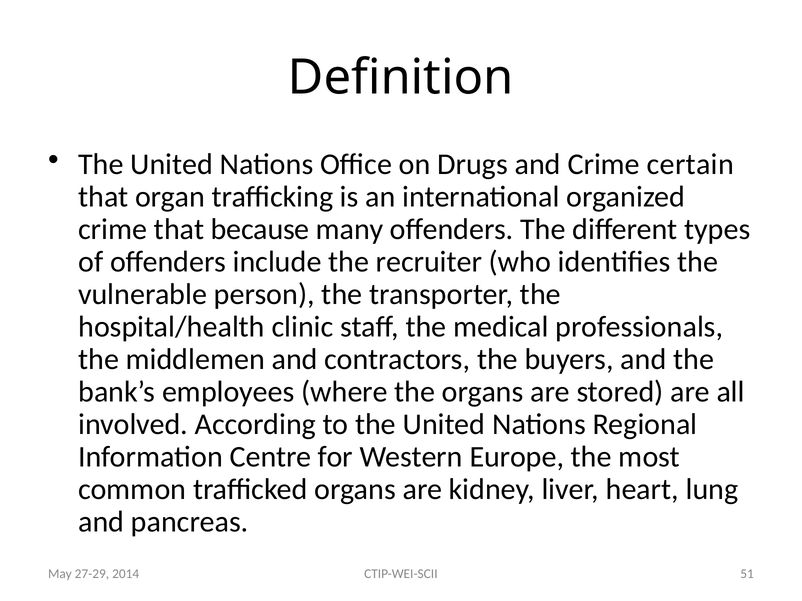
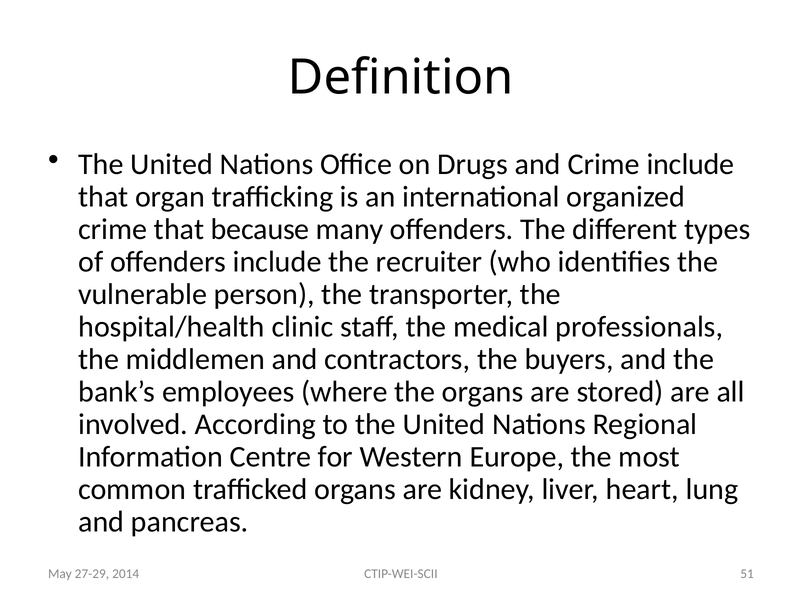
Crime certain: certain -> include (691, 165)
